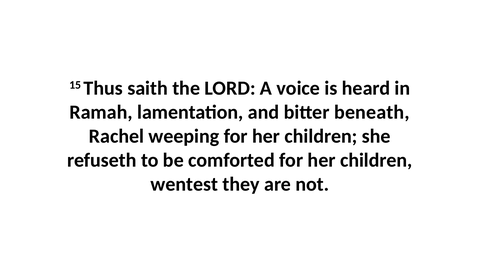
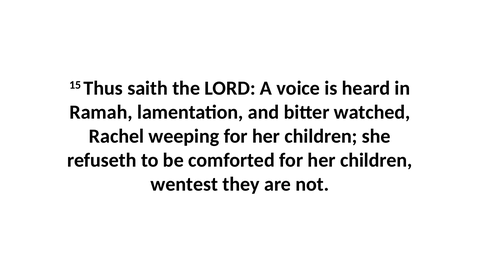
beneath: beneath -> watched (372, 112)
